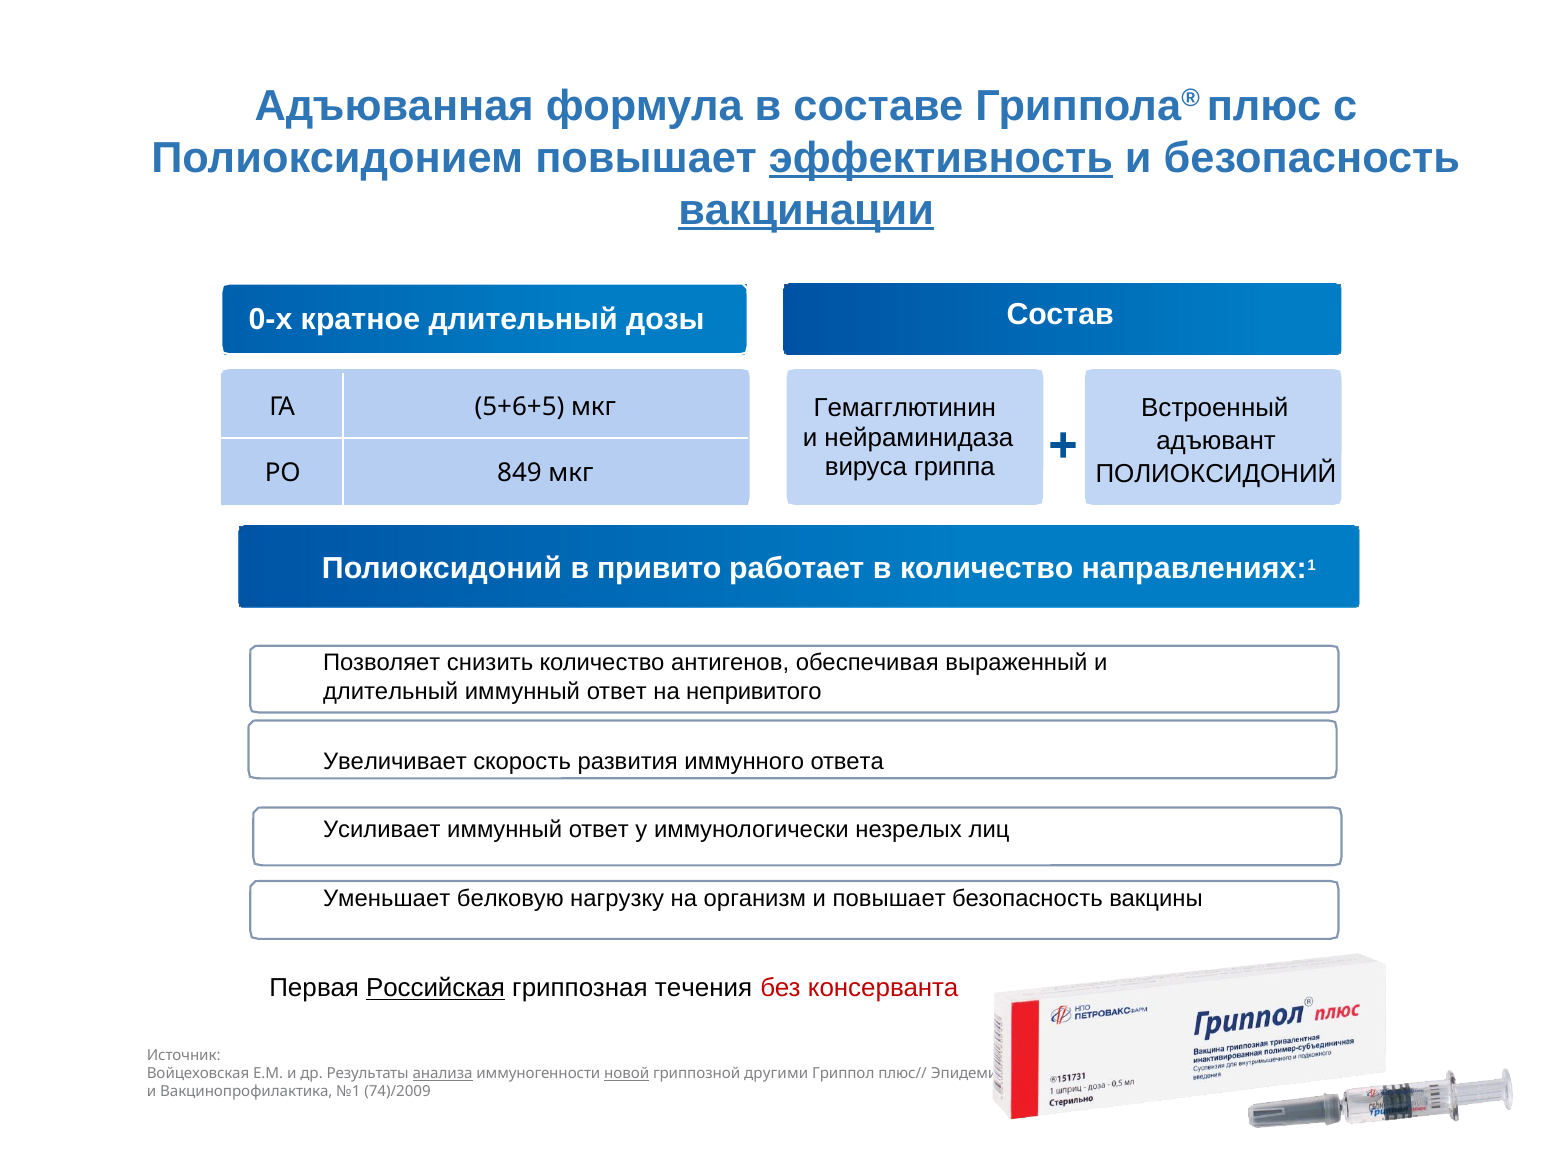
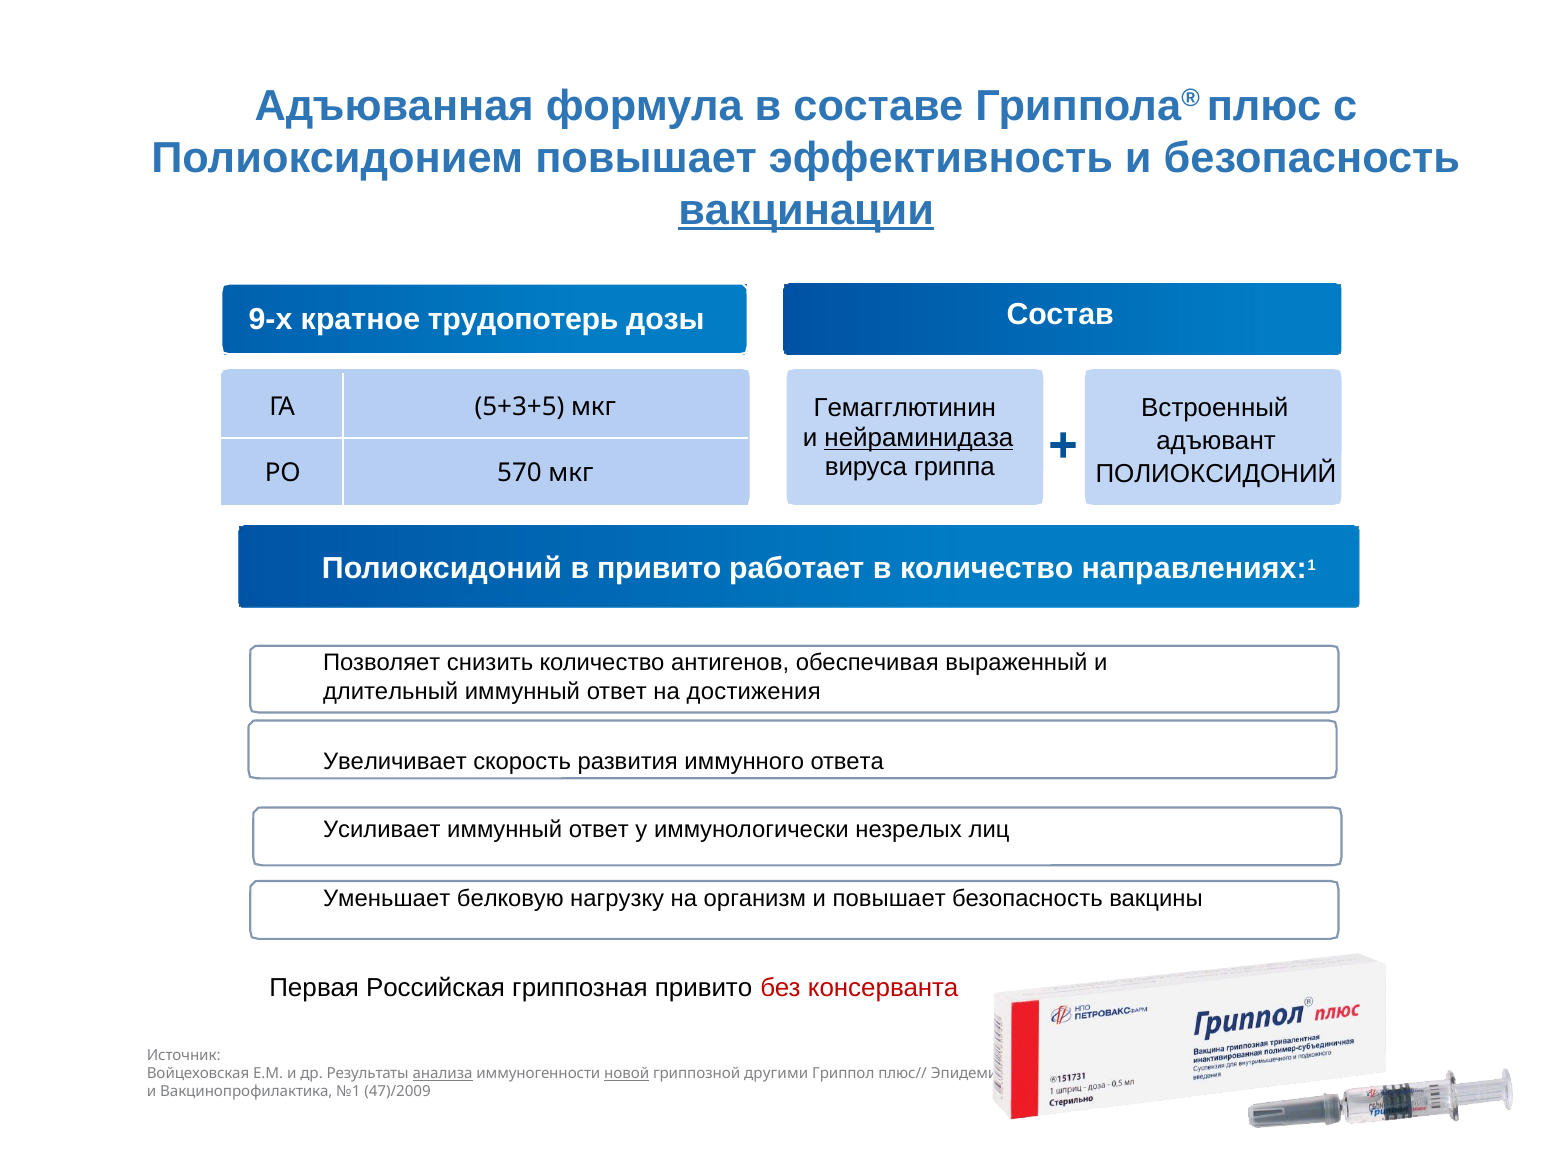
эффективность underline: present -> none (941, 158)
0-х: 0-х -> 9-х (270, 320)
кратное длительный: длительный -> трудопотерь (523, 320)
5+6+5: 5+6+5 -> 5+3+5 (520, 407)
нейраминидаза underline: none -> present (919, 438)
849: 849 -> 570 (519, 473)
непривитого: непривитого -> достижения (754, 691)
Российская underline: present -> none (436, 988)
гриппозная течения: течения -> привито (704, 988)
74)/2009: 74)/2009 -> 47)/2009 (398, 1092)
